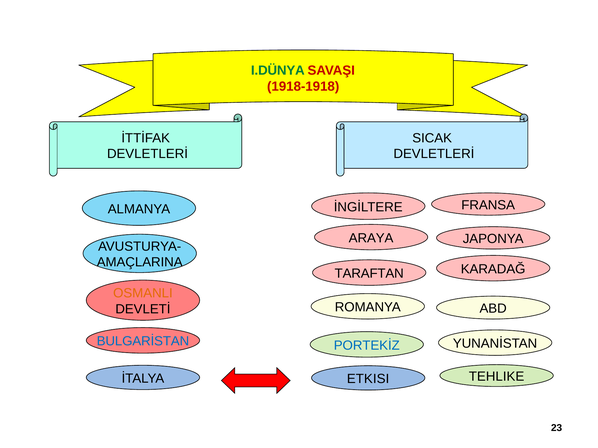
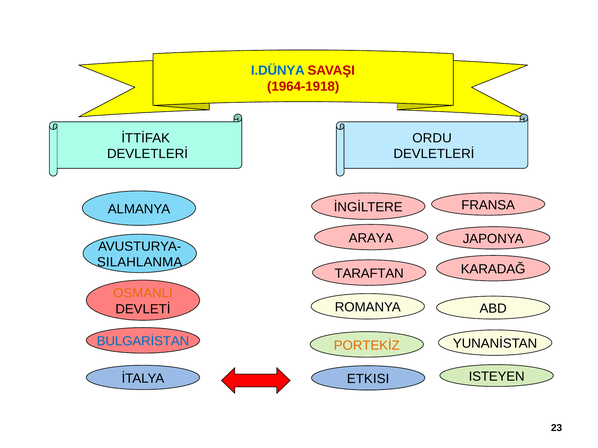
I.DÜNYA colour: green -> blue (278, 71)
1918-1918: 1918-1918 -> 1964-1918 (303, 87)
SICAK: SICAK -> ORDU (432, 138)
AMAÇLARINA: AMAÇLARINA -> SILAHLANMA (140, 263)
PORTEKİZ colour: blue -> orange (367, 346)
TEHLIKE: TEHLIKE -> ISTEYEN (497, 377)
